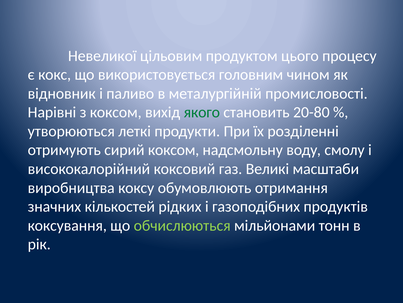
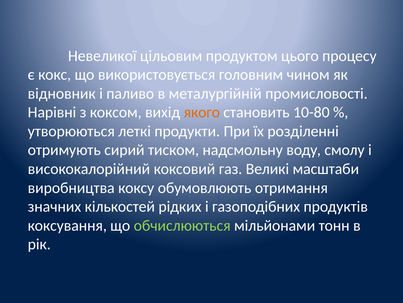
якого colour: green -> orange (202, 112)
20-80: 20-80 -> 10-80 (311, 112)
сирий коксом: коксом -> тиском (174, 150)
